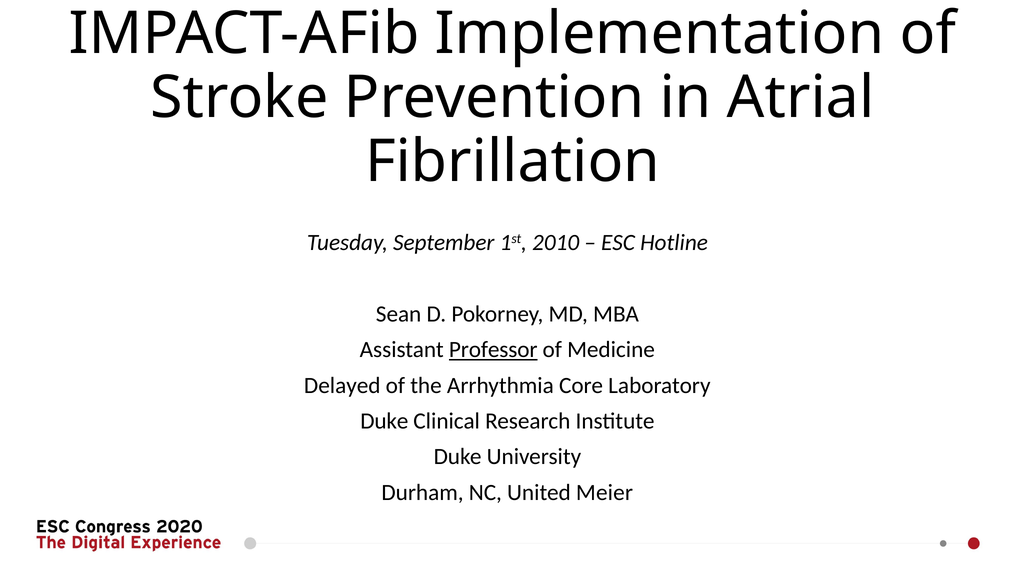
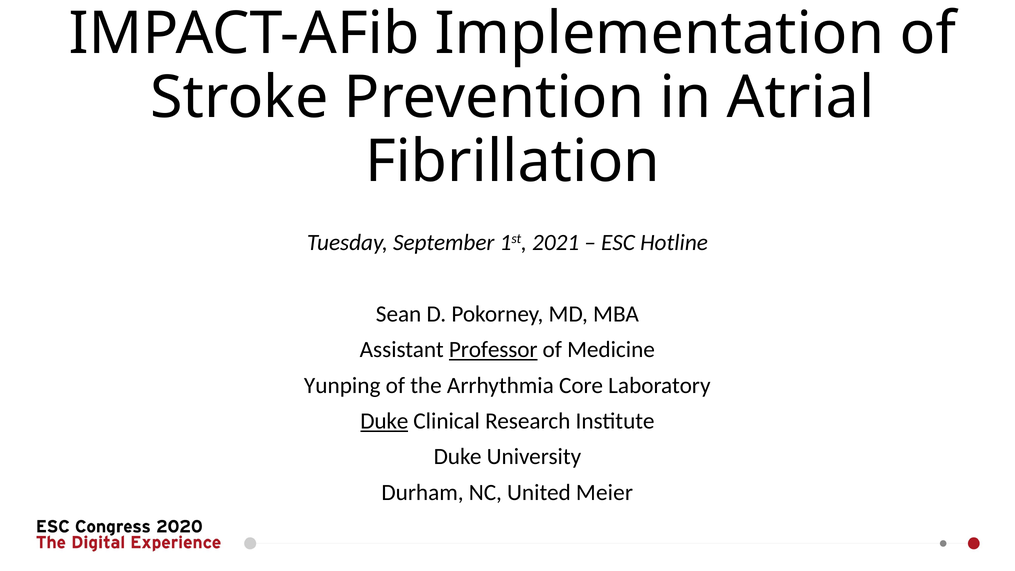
2010: 2010 -> 2021 (556, 243)
Delayed: Delayed -> Yunping (342, 385)
Duke underline: none -> present (384, 421)
